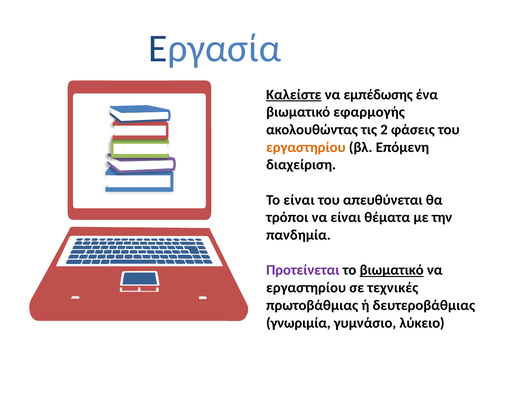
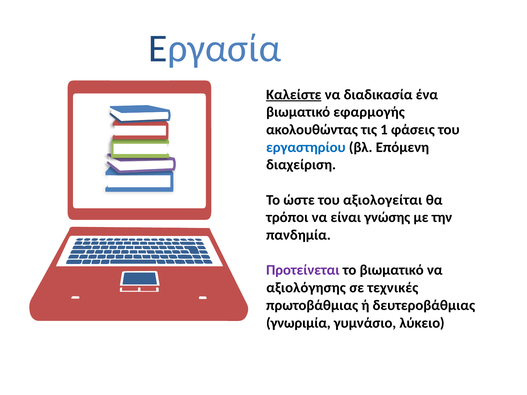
εμπέδωσης: εμπέδωσης -> διαδικασία (378, 95)
2: 2 -> 1 (384, 130)
εργαστηρίου colour: orange -> blue (306, 147)
Το είναι: είναι -> ώστε (299, 200)
απευθύνεται: απευθύνεται -> αξιολογείται (383, 200)
θέματα: θέματα -> γνώσης (387, 218)
βιωματικό underline: present -> none (392, 270)
εργαστηρίου: εργαστηρίου -> αξιολόγησης (306, 288)
